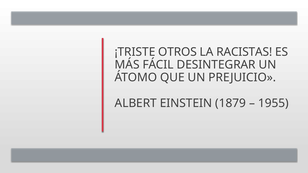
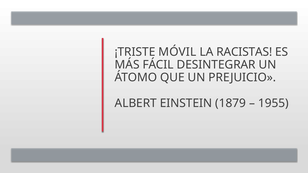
OTROS: OTROS -> MÓVIL (177, 52)
